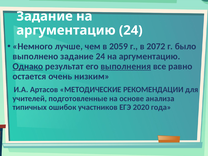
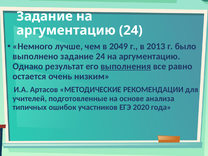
2059: 2059 -> 2049 (119, 46)
2072: 2072 -> 2013 (156, 46)
Однако underline: present -> none (28, 66)
